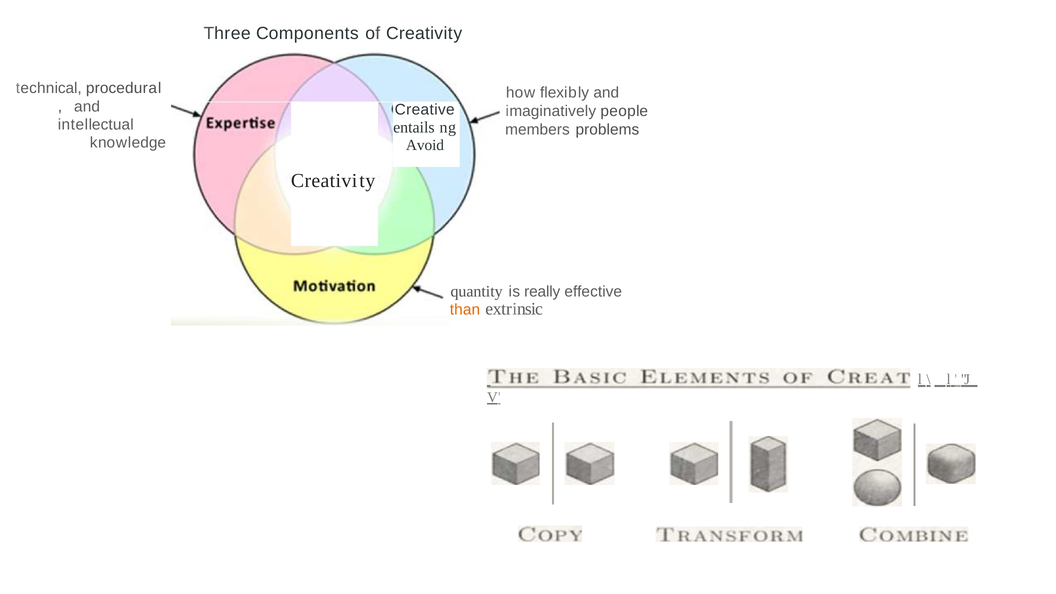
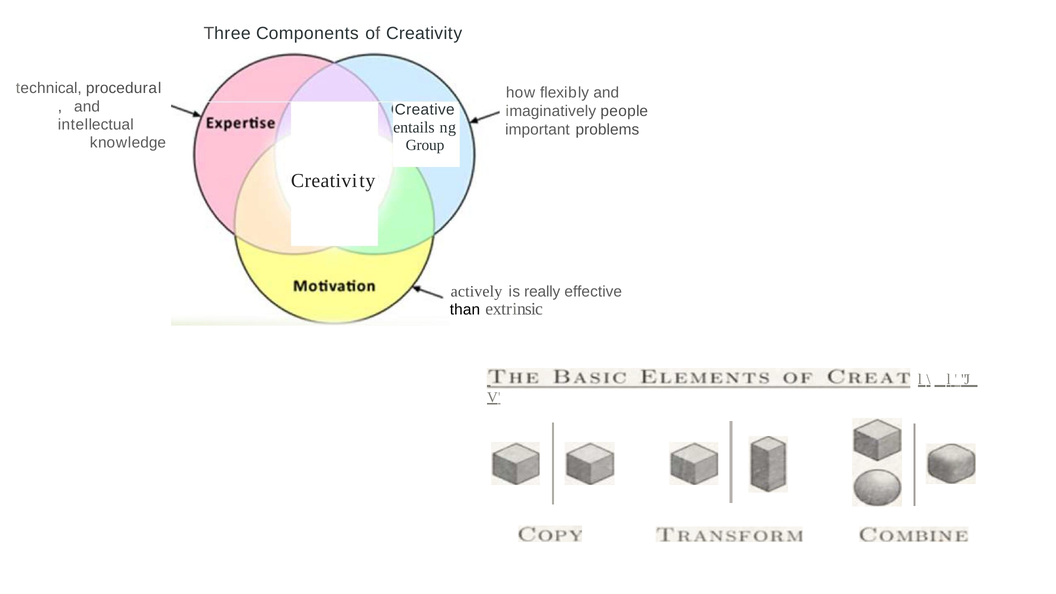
members: members -> important (537, 130)
Avoid: Avoid -> Group (425, 145)
quantity: quantity -> actively (476, 292)
than colour: orange -> black (465, 310)
